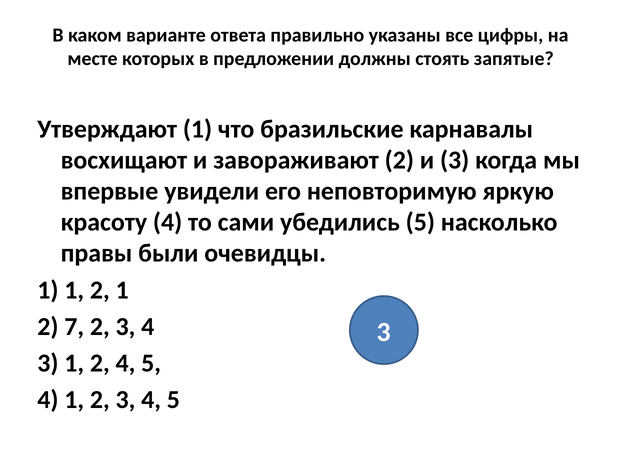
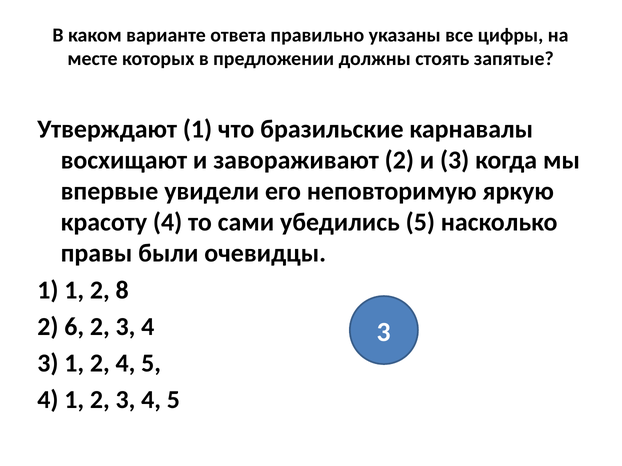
2 1: 1 -> 8 (122, 290)
7: 7 -> 6 (74, 327)
